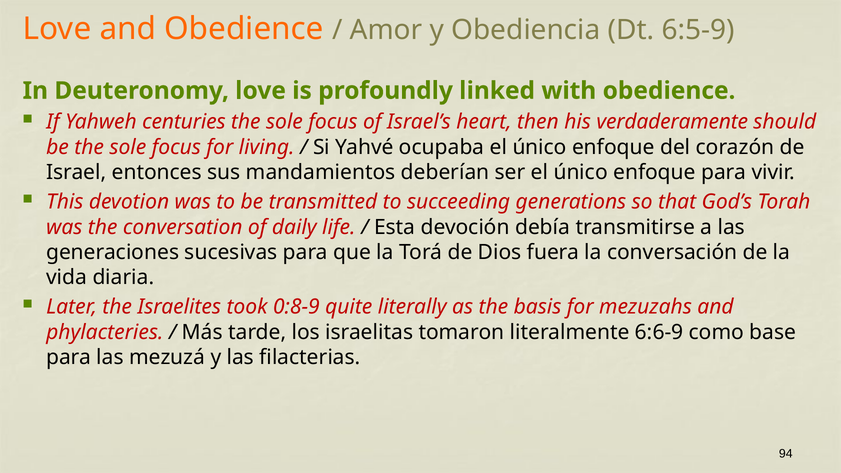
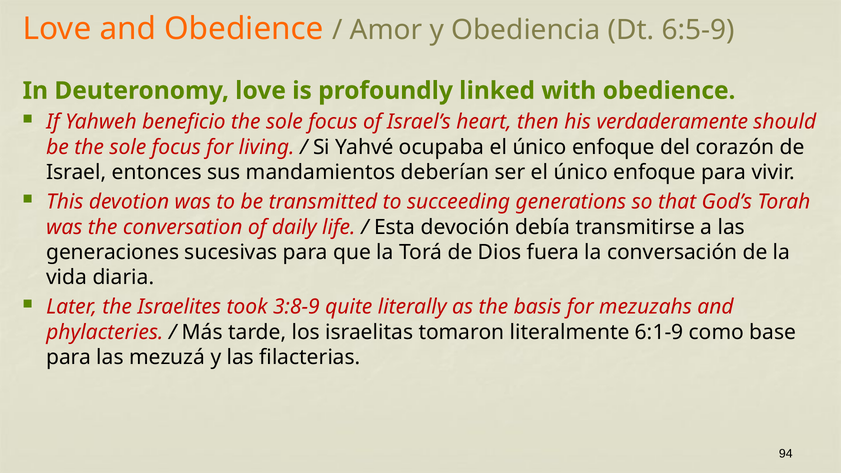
centuries: centuries -> beneficio (184, 122)
0:8-9: 0:8-9 -> 3:8-9 (296, 307)
6:6-9: 6:6-9 -> 6:1-9 (659, 332)
